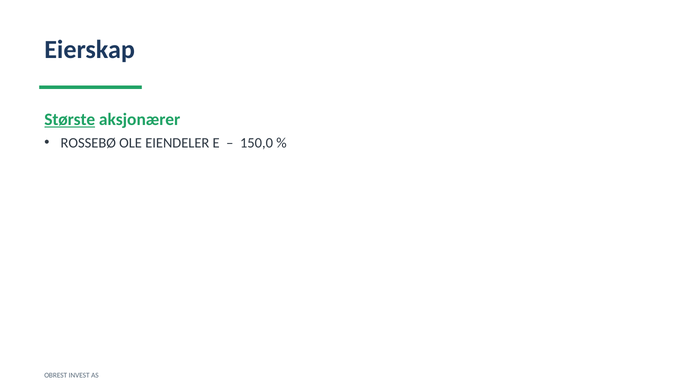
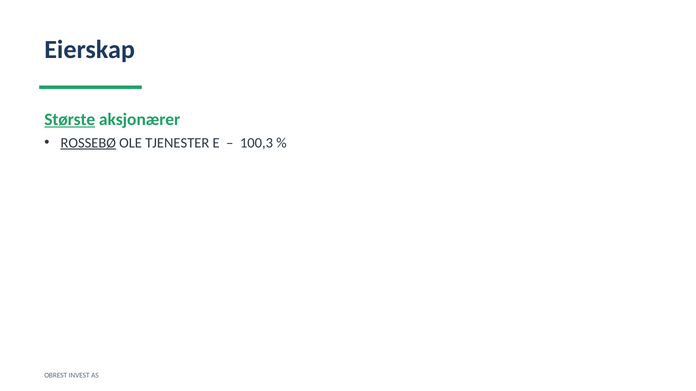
ROSSEBØ underline: none -> present (88, 143)
EIENDELER: EIENDELER -> TJENESTER (177, 143)
150,0: 150,0 -> 100,3 (257, 143)
